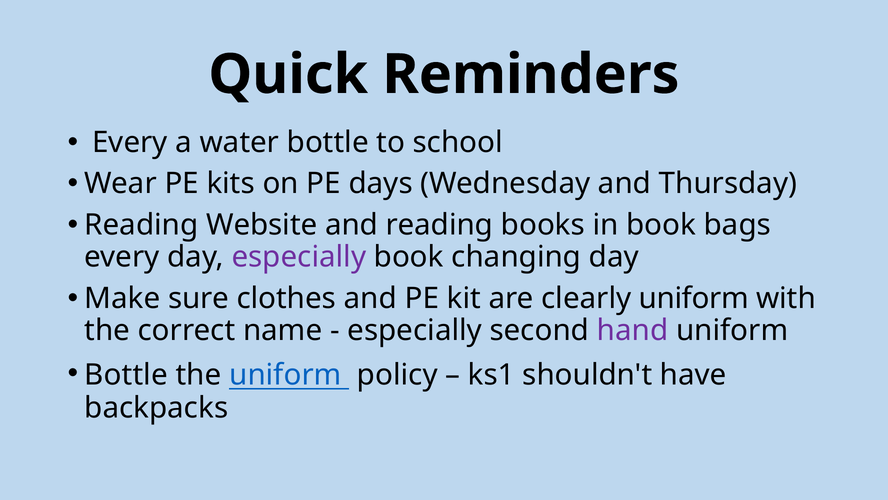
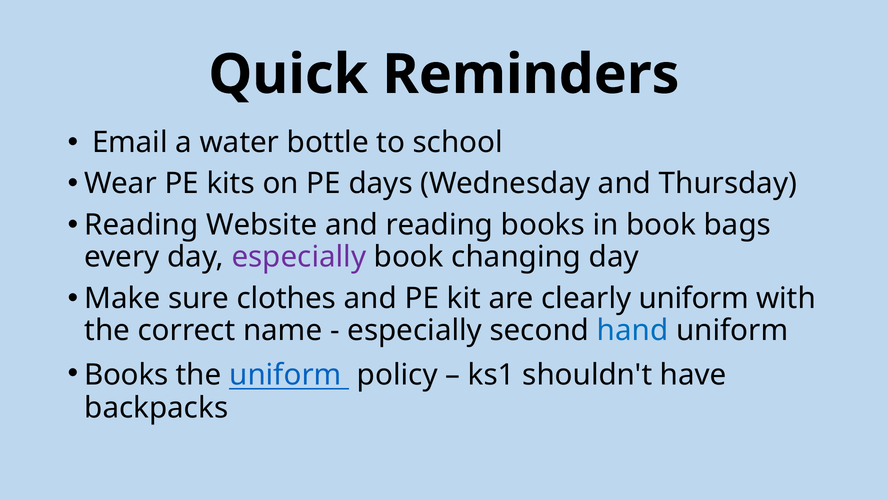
Every: Every -> Email (130, 142)
hand colour: purple -> blue (633, 330)
Bottle: Bottle -> Books (126, 375)
